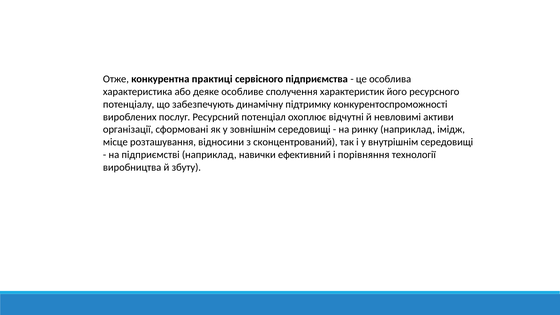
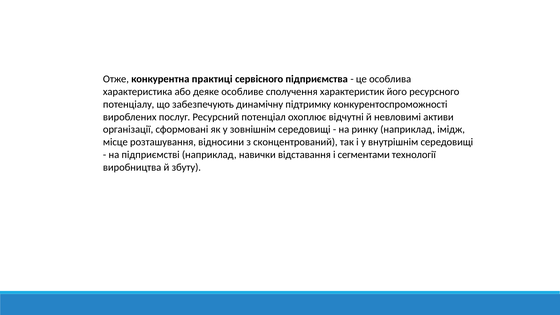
ефективний: ефективний -> відставання (304, 155)
порівняння: порівняння -> сегментами (364, 155)
